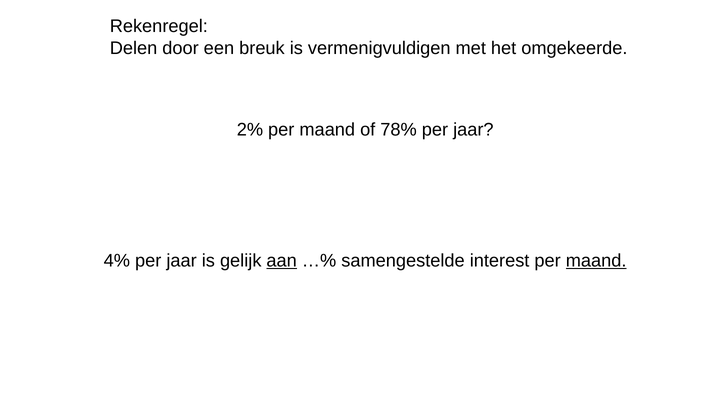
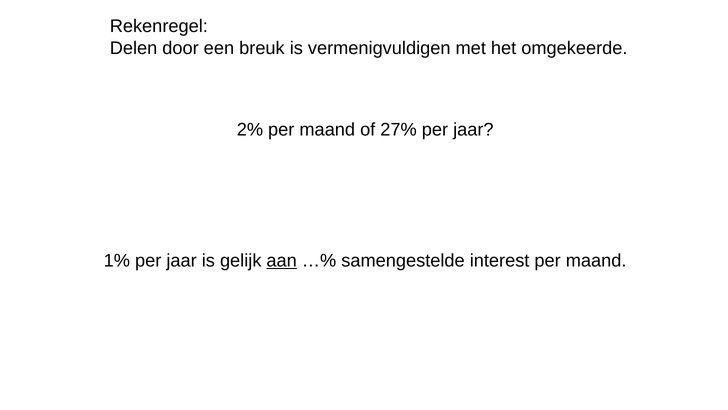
78%: 78% -> 27% (399, 129)
4%: 4% -> 1% (117, 260)
maand underline: present -> none (596, 260)
